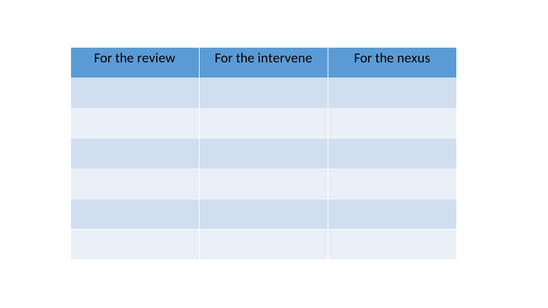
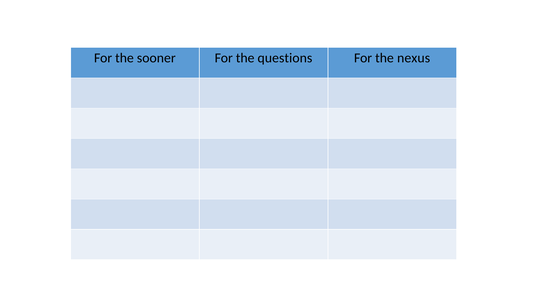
review: review -> sooner (156, 58)
intervene: intervene -> questions (285, 58)
